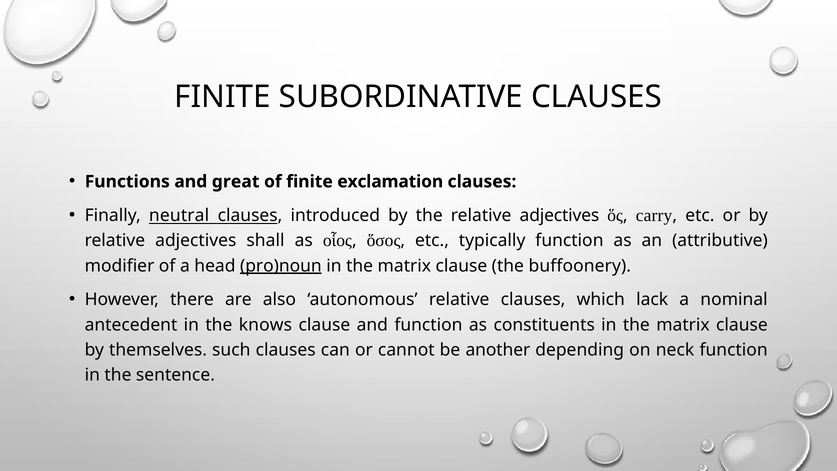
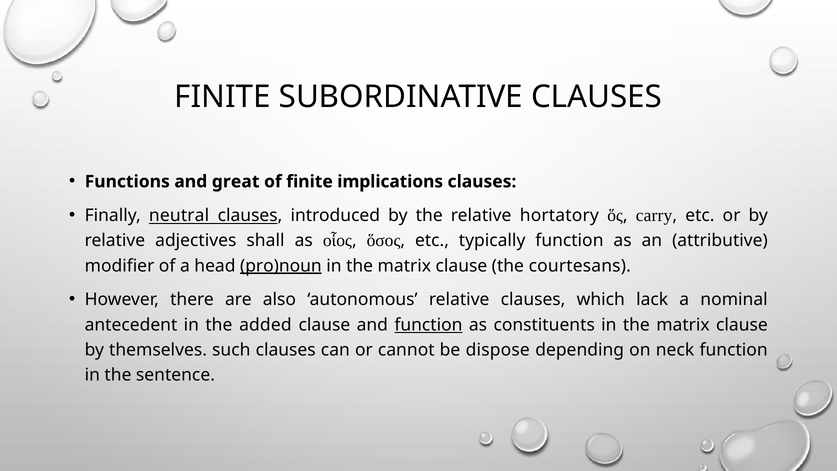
exclamation: exclamation -> implications (390, 182)
the relative adjectives: adjectives -> hortatory (559, 215)
buffoonery: buffoonery -> courtesans (580, 266)
knows: knows -> added (265, 325)
function underline: none -> present (428, 325)
another: another -> dispose (498, 350)
